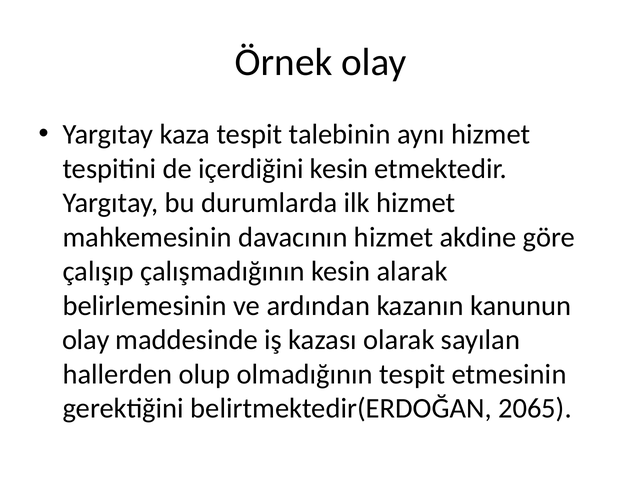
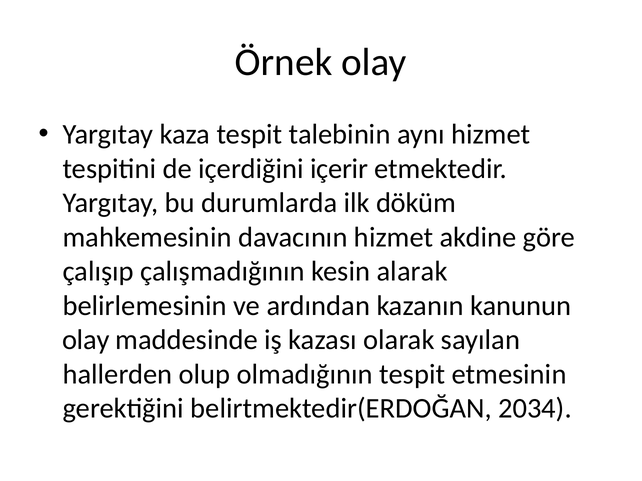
içerdiğini kesin: kesin -> içerir (339, 169)
ilk hizmet: hizmet -> döküm (416, 203)
2065: 2065 -> 2034 (535, 409)
